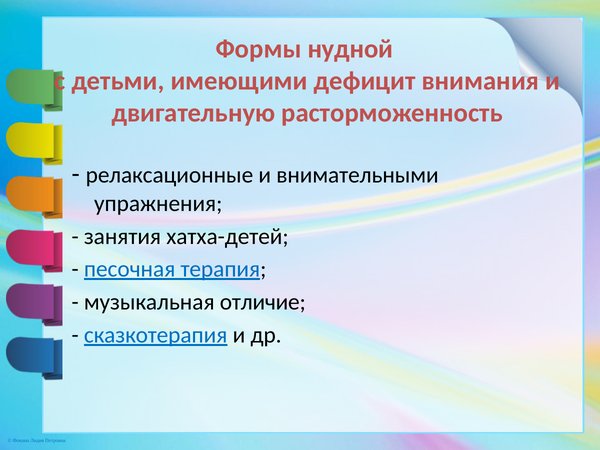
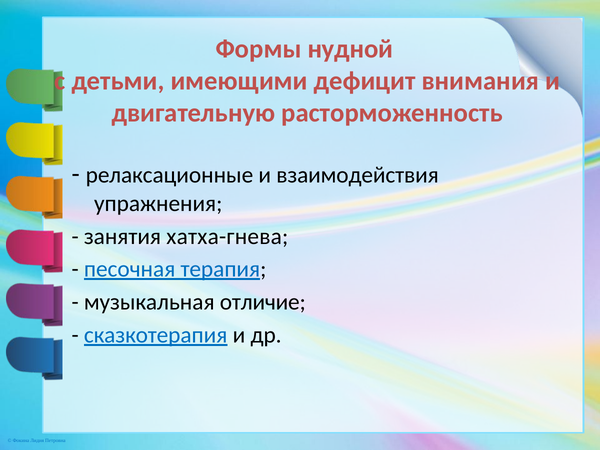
внимательными: внимательными -> взаимодействия (358, 175)
хатха-детей: хатха-детей -> хатха-гнева (227, 236)
